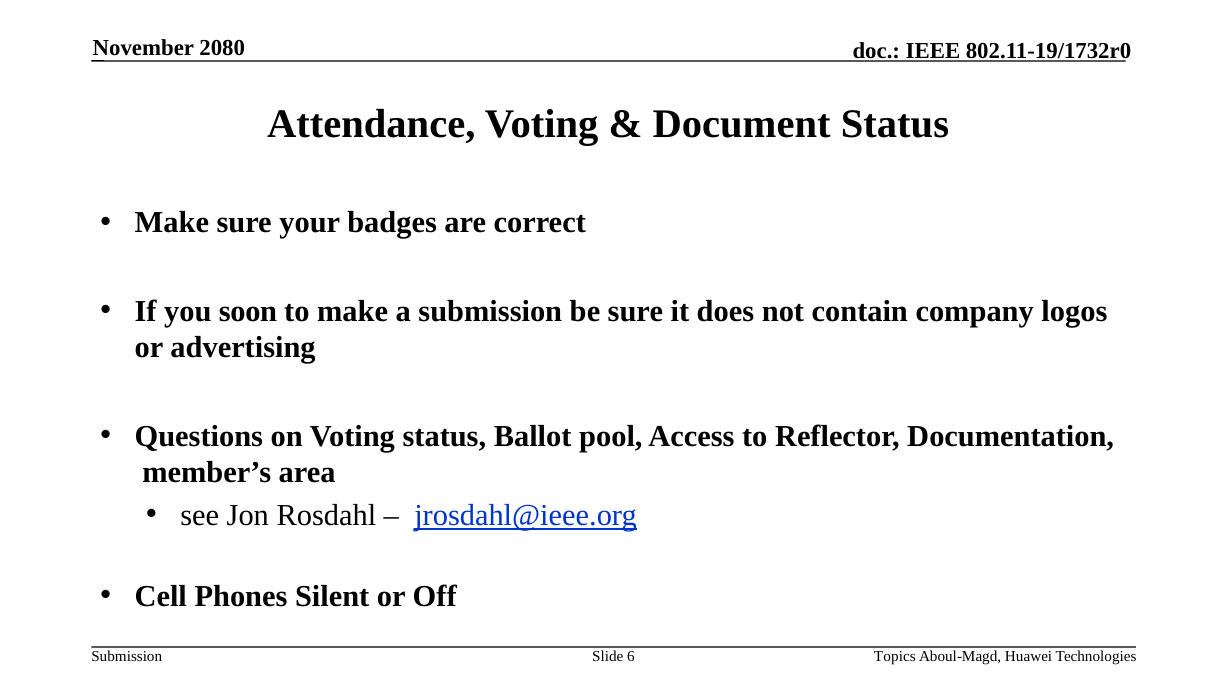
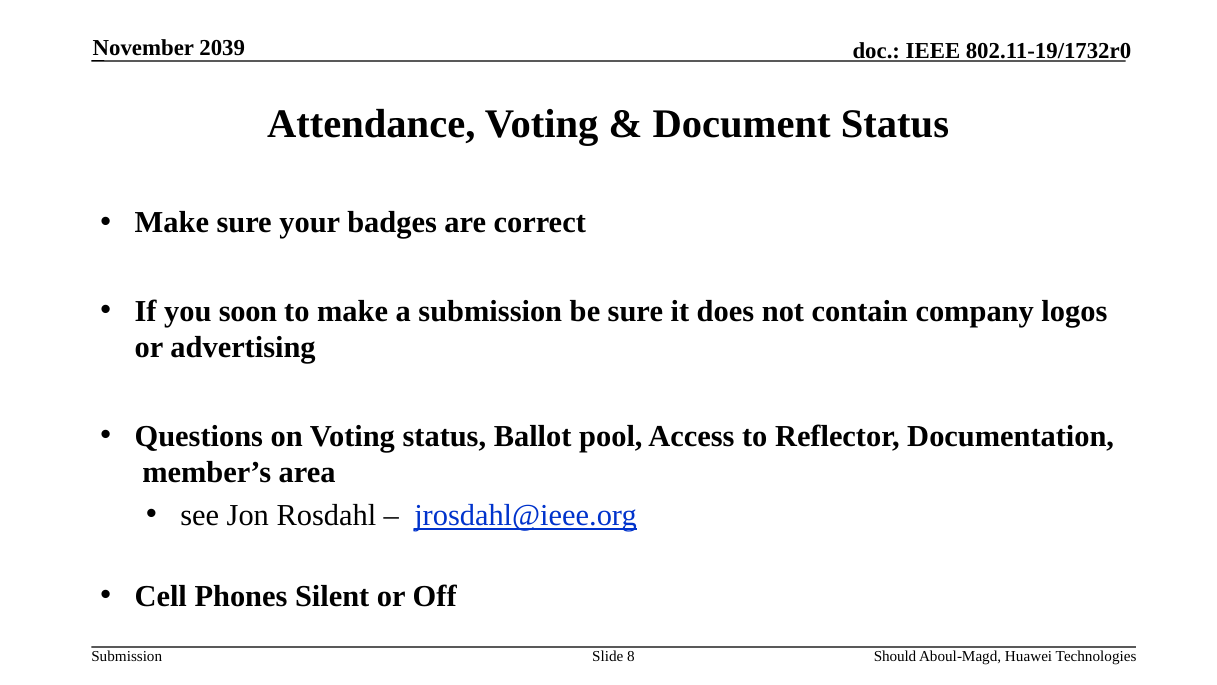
2080: 2080 -> 2039 (222, 48)
6: 6 -> 8 (631, 657)
Topics: Topics -> Should (895, 657)
